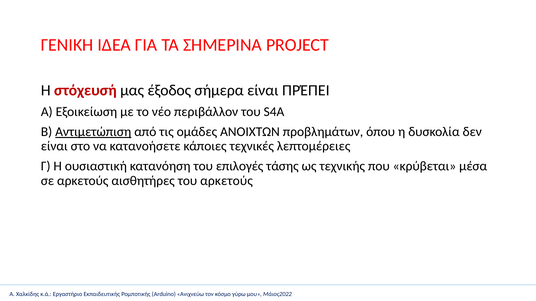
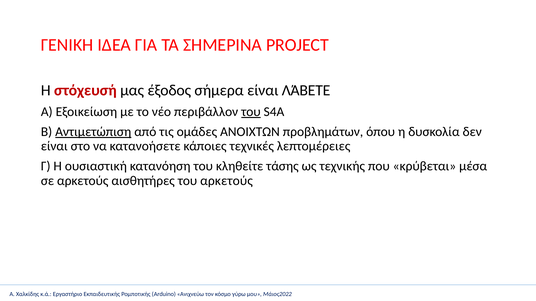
ΠΡΈΠΕΙ: ΠΡΈΠΕΙ -> ΛΆΒΕΤΕ (306, 91)
του underline: none -> present (251, 112)
επιλογές: επιλογές -> κληθείτε (240, 166)
